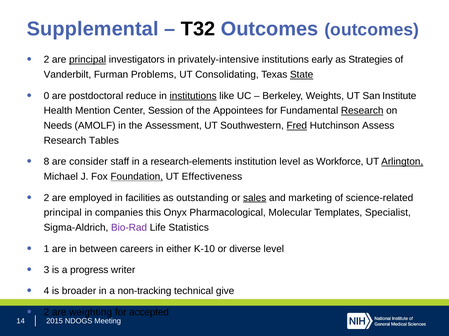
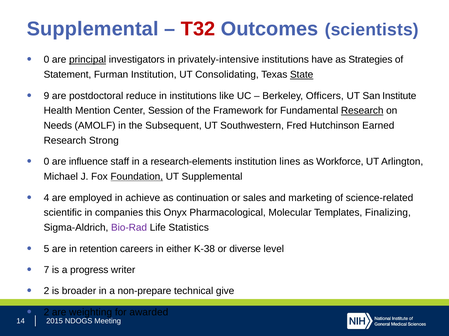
T32 colour: black -> red (198, 29)
Outcomes outcomes: outcomes -> scientists (372, 30)
2: 2 -> 0 (46, 60)
early: early -> have (322, 60)
Vanderbilt: Vanderbilt -> Statement (67, 75)
Furman Problems: Problems -> Institution (154, 75)
0: 0 -> 9 (46, 96)
institutions underline: present -> none (193, 96)
Weights: Weights -> Officers (325, 96)
Appointees: Appointees -> Framework (238, 111)
Assessment: Assessment -> Subsequent (173, 126)
Fred underline: present -> none (297, 126)
Assess: Assess -> Earned (378, 126)
Tables: Tables -> Strong (104, 141)
8: 8 -> 0 (46, 162)
consider: consider -> influence (88, 162)
institution level: level -> lines (290, 162)
Arlington underline: present -> none (402, 162)
UT Effectiveness: Effectiveness -> Supplemental (212, 177)
2: 2 -> 4 (46, 198)
facilities: facilities -> achieve (143, 198)
outstanding: outstanding -> continuation (203, 198)
sales underline: present -> none (255, 198)
principal: principal -> scientific (63, 213)
Specialist: Specialist -> Finalizing (388, 213)
1: 1 -> 5 (46, 249)
between: between -> retention (98, 249)
K-10: K-10 -> K-38 (204, 249)
3: 3 -> 7 (46, 270)
4: 4 -> 2 (46, 292)
non-tracking: non-tracking -> non-prepare (144, 292)
accepted: accepted -> awarded (149, 313)
